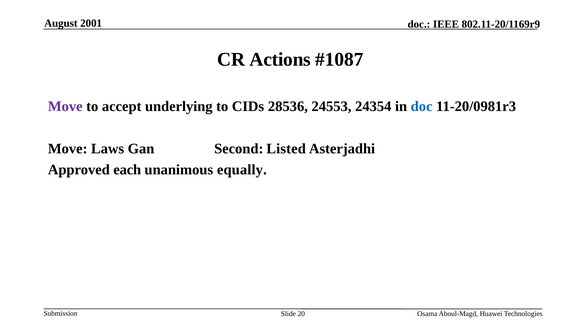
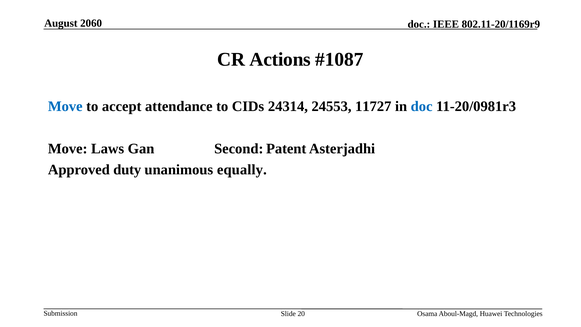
2001: 2001 -> 2060 (91, 23)
Move colour: purple -> blue (65, 106)
underlying: underlying -> attendance (179, 106)
28536: 28536 -> 24314 (288, 106)
24354: 24354 -> 11727 (373, 106)
Listed: Listed -> Patent (286, 148)
each: each -> duty (127, 170)
